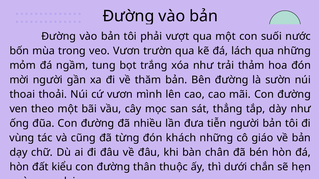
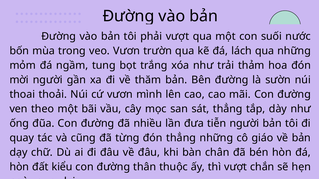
vùng: vùng -> quay (22, 138)
đón khách: khách -> thẳng (181, 138)
thì dưới: dưới -> vượt (236, 167)
